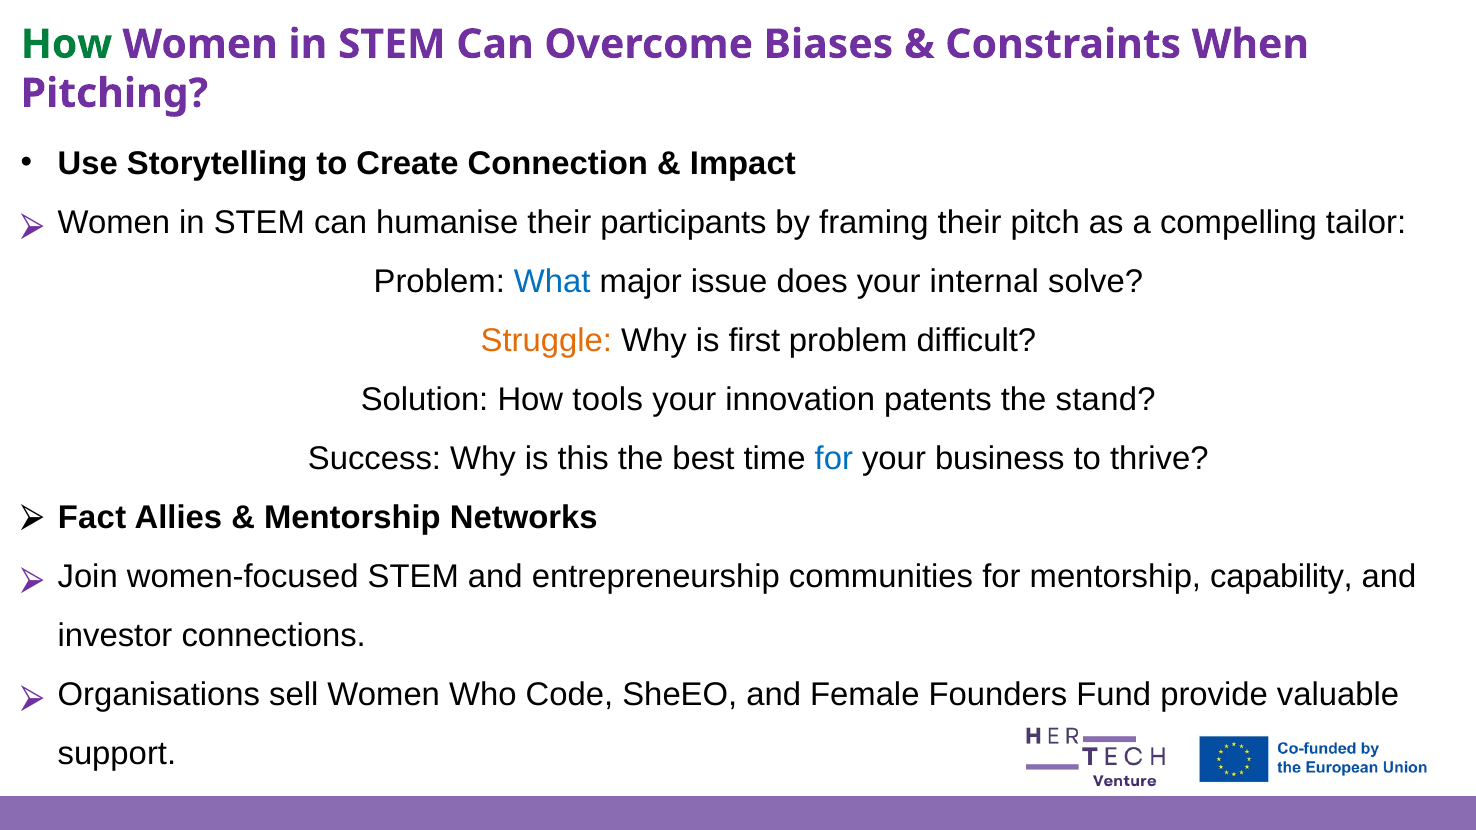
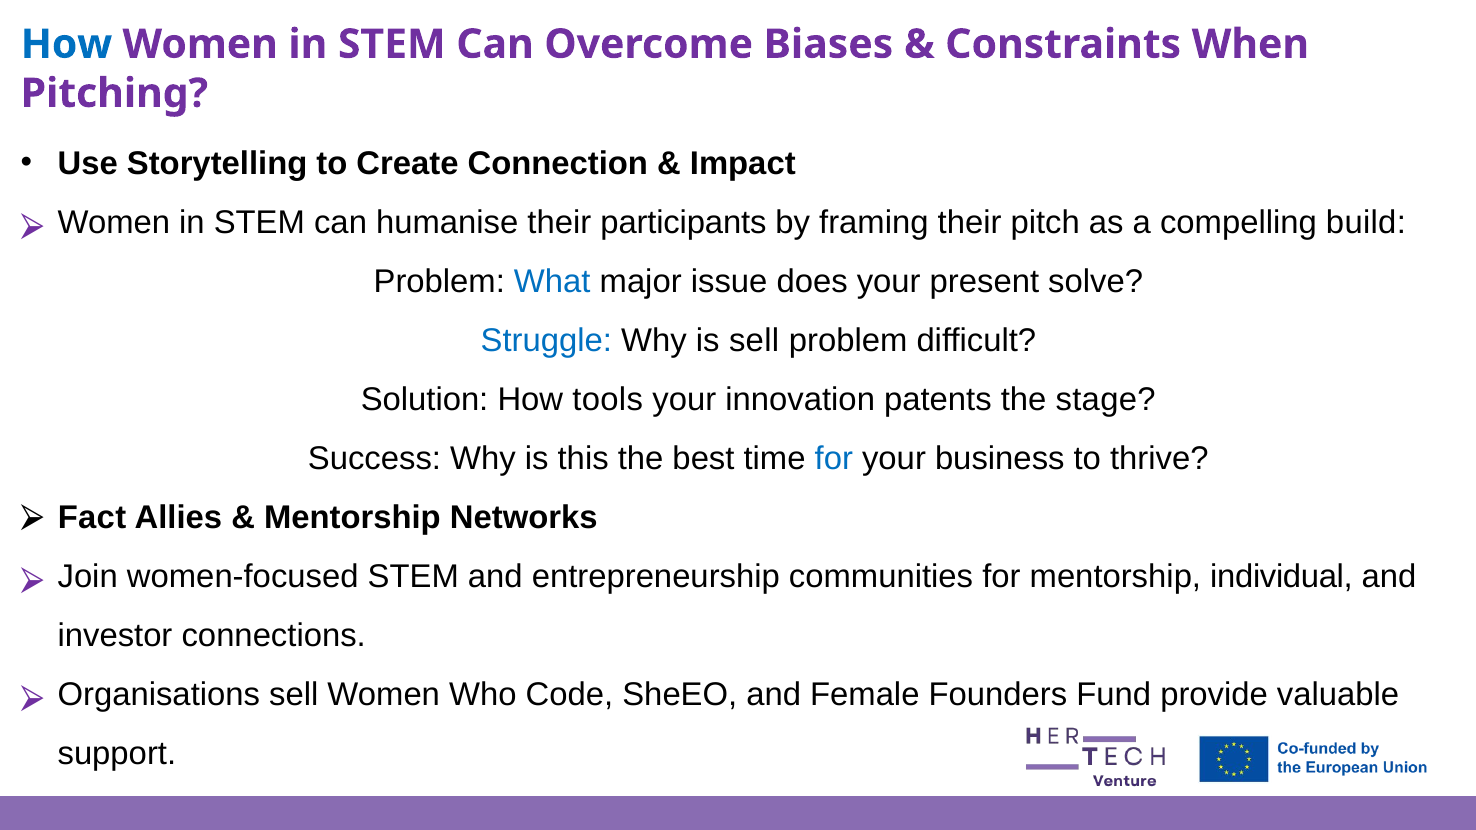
How colour: green -> blue (66, 44)
tailor: tailor -> build (1366, 223)
internal: internal -> present (984, 282)
Struggle colour: orange -> blue (546, 341)
is first: first -> sell (754, 341)
stand: stand -> stage (1106, 400)
capability: capability -> individual (1281, 577)
